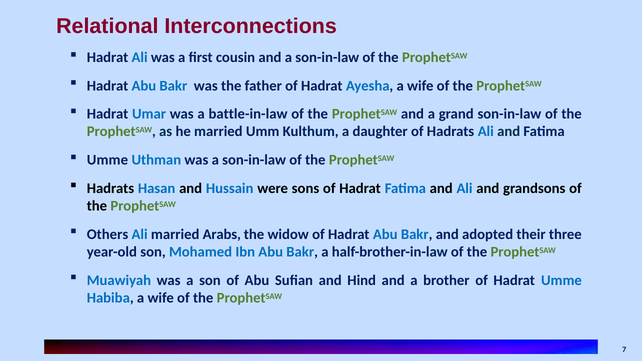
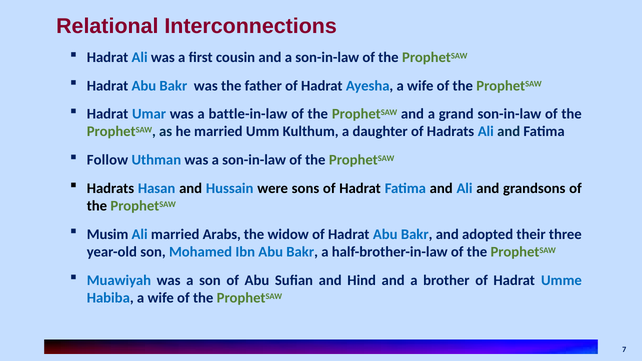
Umme: Umme -> Follow (107, 160)
Others: Others -> Musim (108, 234)
